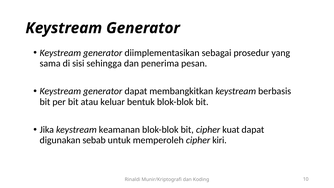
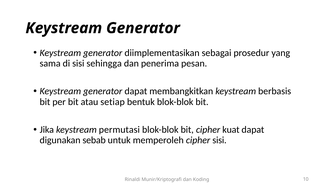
keluar: keluar -> setiap (113, 102)
keamanan: keamanan -> permutasi (119, 130)
cipher kiri: kiri -> sisi (219, 140)
